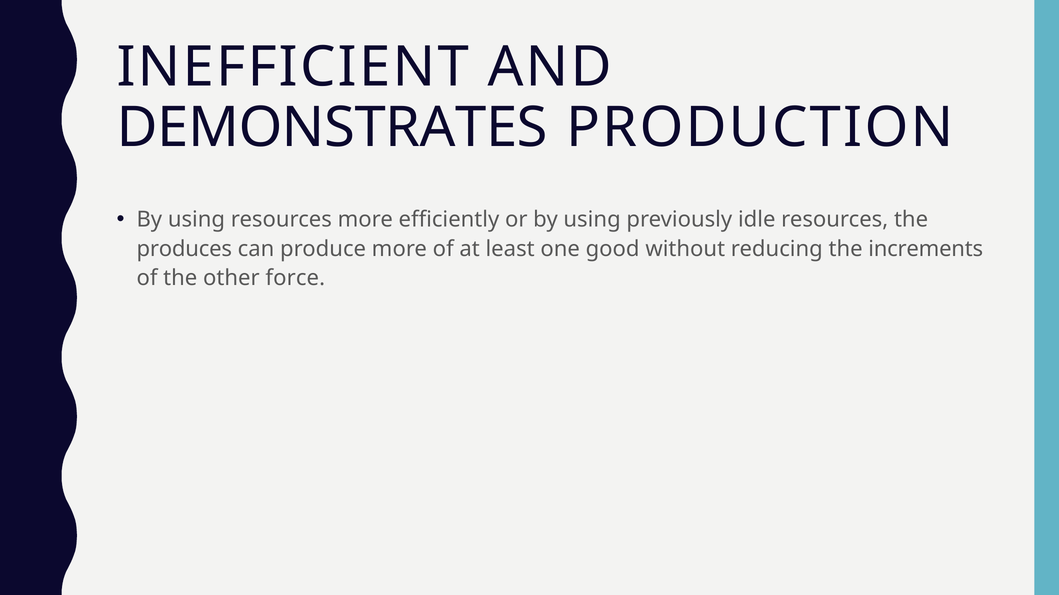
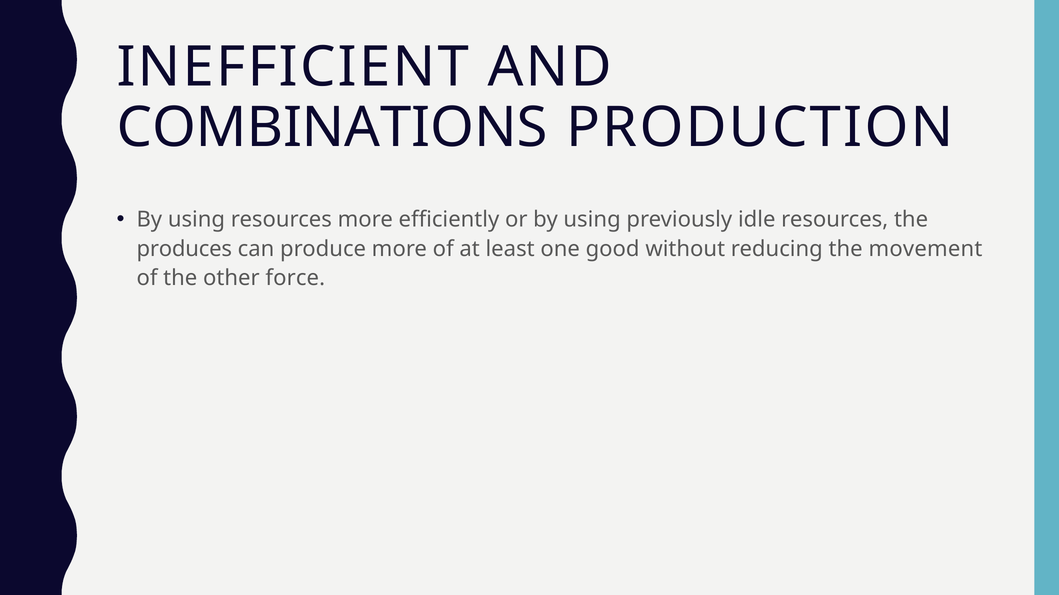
DEMONSTRATES: DEMONSTRATES -> COMBINATIONS (332, 128)
increments: increments -> movement (925, 249)
